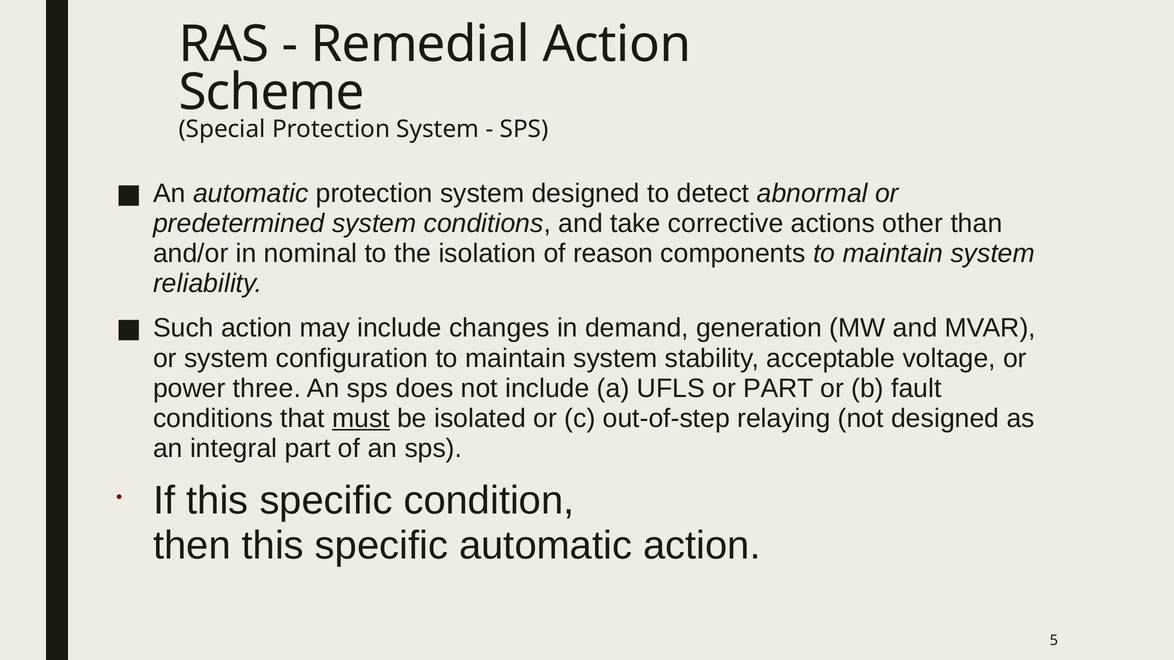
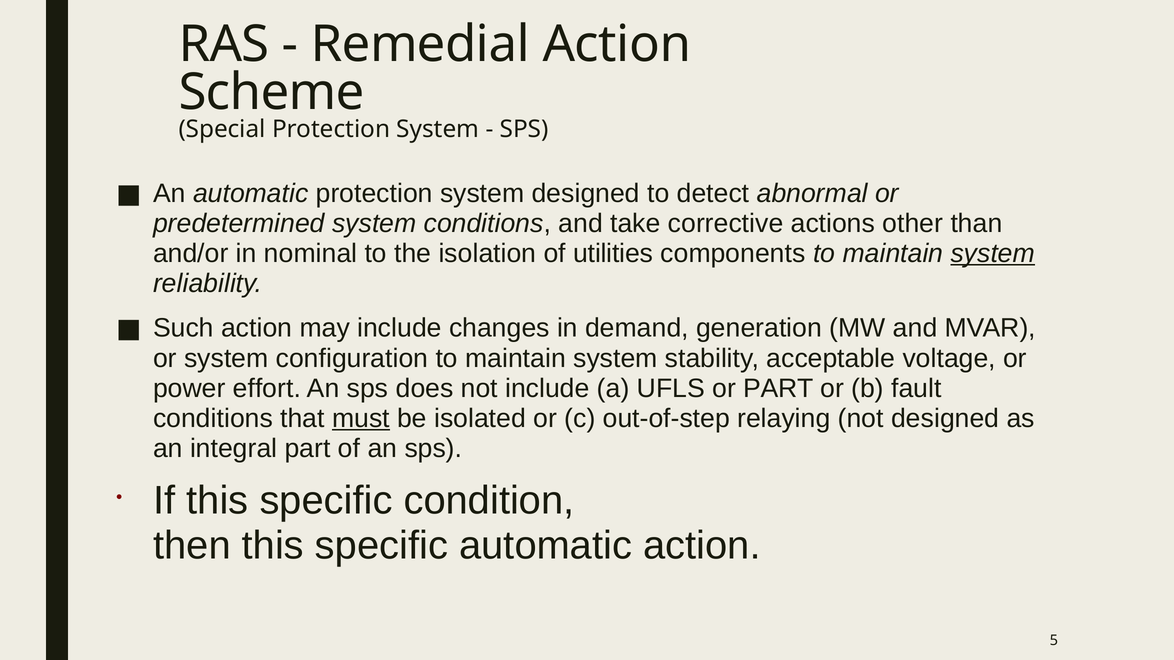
reason: reason -> utilities (613, 254)
system underline: none -> present (993, 254)
three: three -> effort (267, 388)
